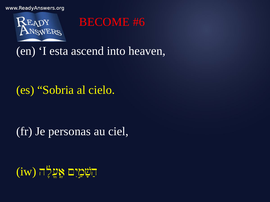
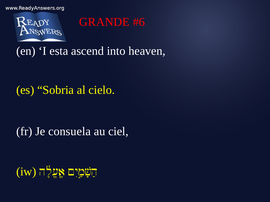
BECOME: BECOME -> GRANDE (104, 22)
personas: personas -> consuela (69, 132)
